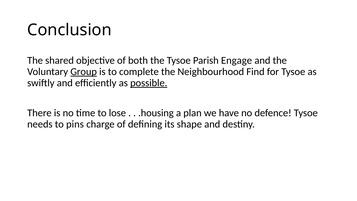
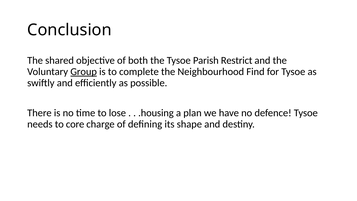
Engage: Engage -> Restrict (237, 60)
possible underline: present -> none (149, 83)
pins: pins -> core (75, 124)
